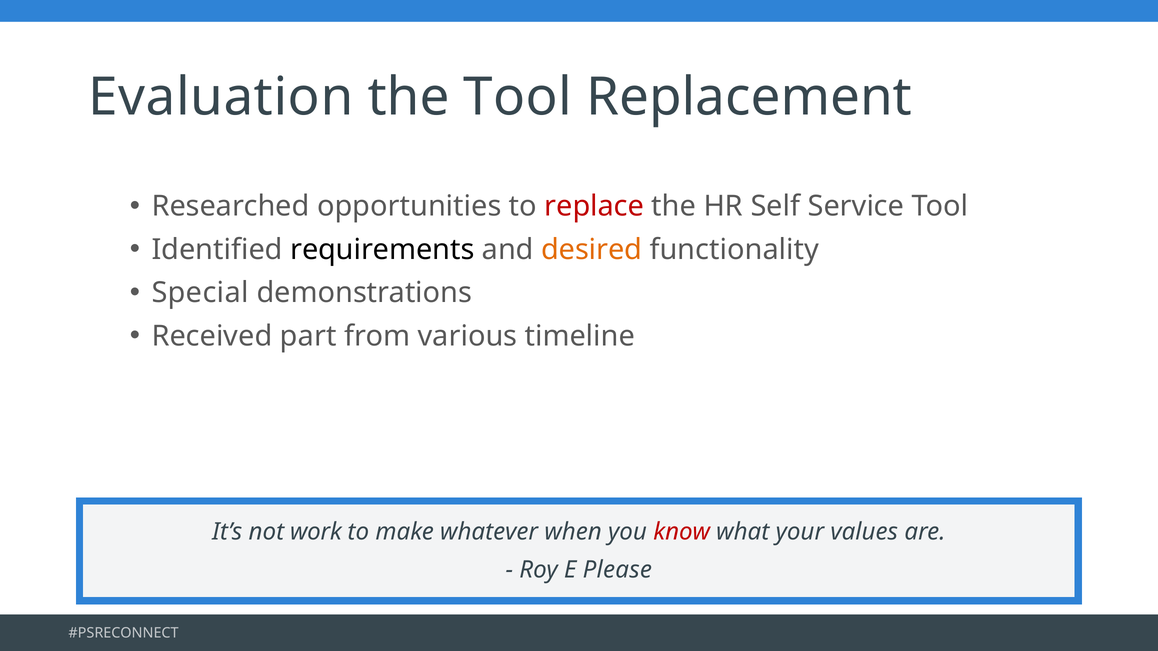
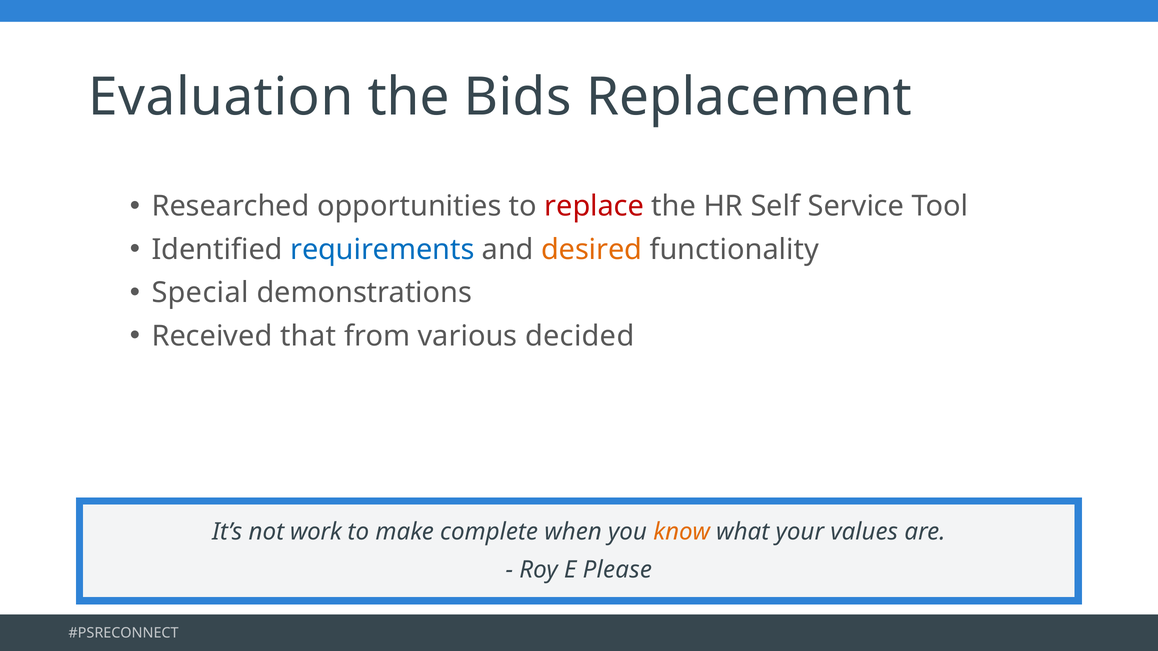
the Tool: Tool -> Bids (518, 97)
requirements colour: black -> blue (382, 250)
part: part -> that (308, 336)
timeline: timeline -> decided (580, 336)
whatever: whatever -> complete (489, 532)
know colour: red -> orange (682, 532)
